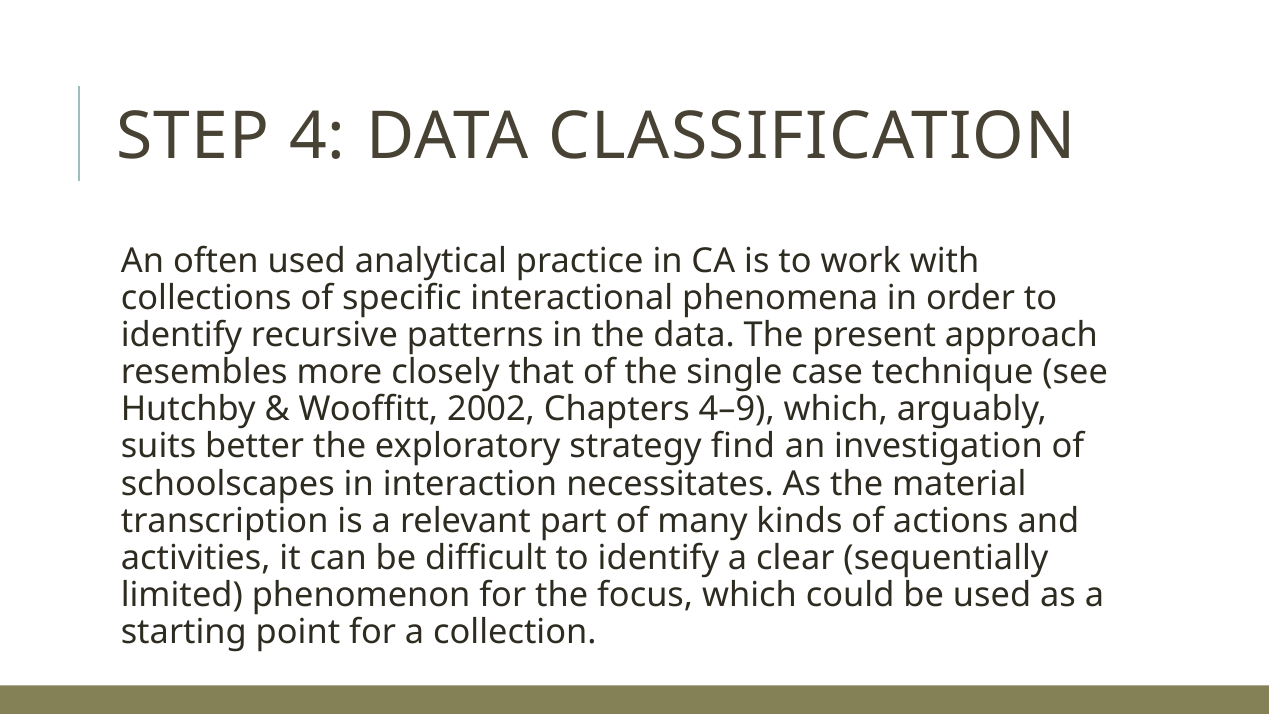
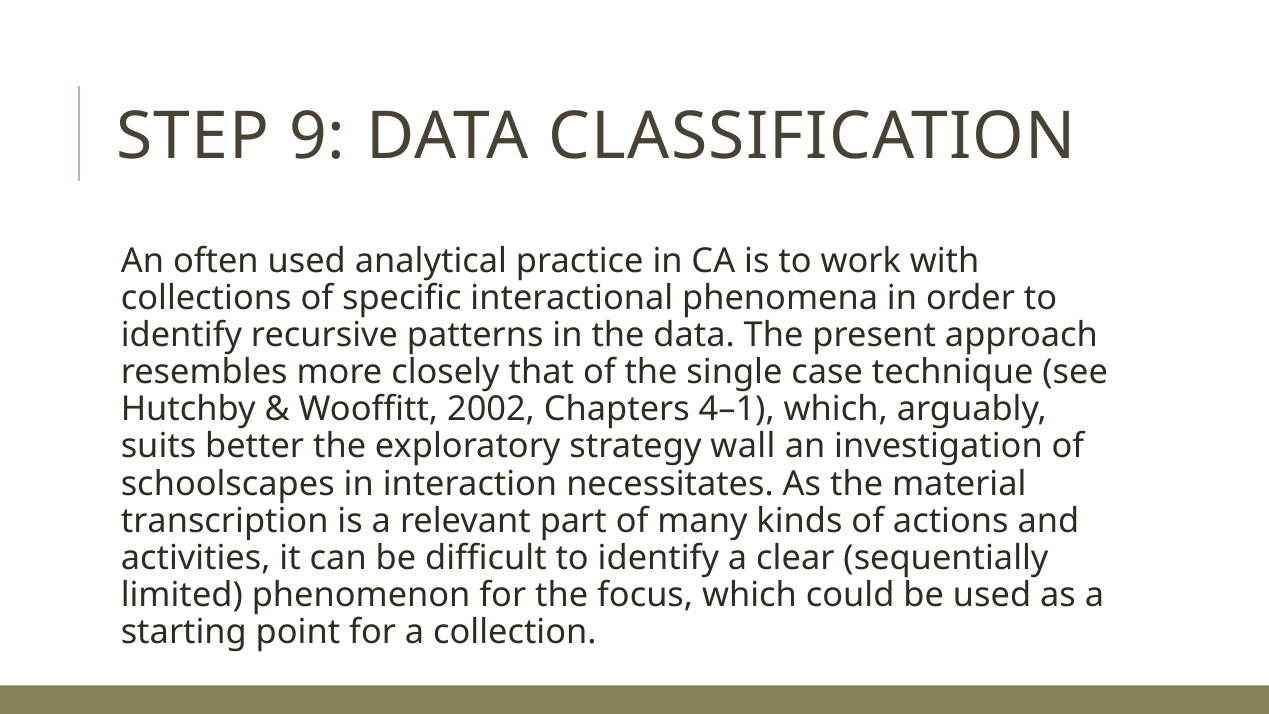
4: 4 -> 9 (318, 136)
4–9: 4–9 -> 4–1 (737, 409)
find: find -> wall (743, 447)
